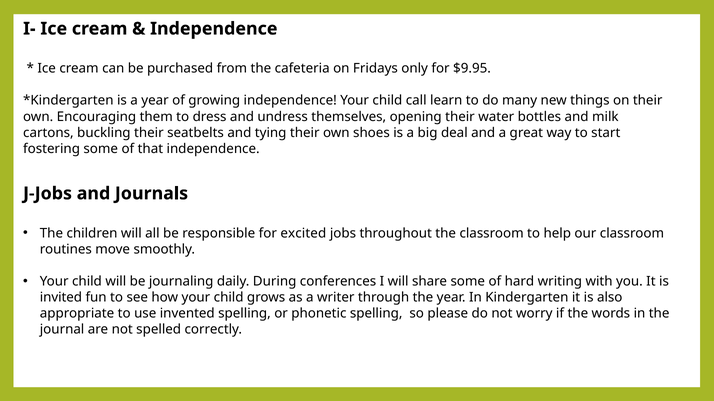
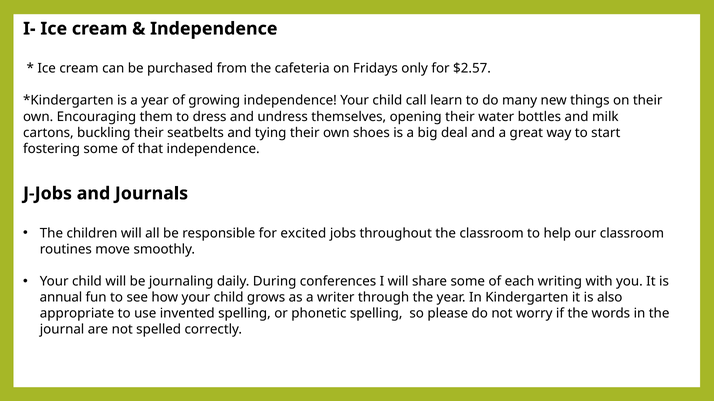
$9.95: $9.95 -> $2.57 (472, 69)
hard: hard -> each (519, 282)
invited: invited -> annual (61, 298)
